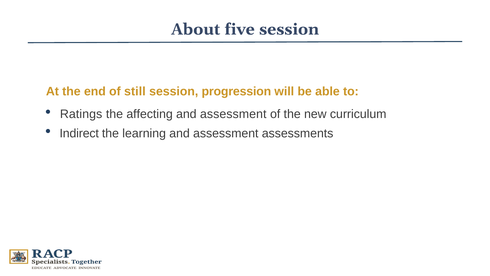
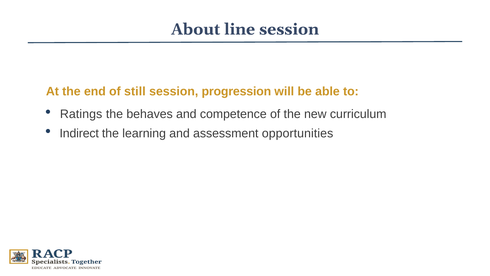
five: five -> line (240, 29)
affecting: affecting -> behaves (150, 114)
assessment: assessment -> competence (233, 114)
assessments: assessments -> opportunities (298, 133)
